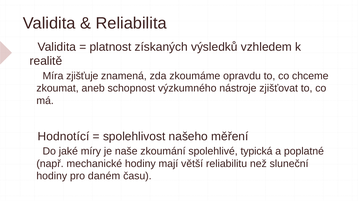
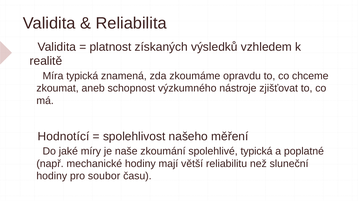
Míra zjišťuje: zjišťuje -> typická (82, 76)
daném: daném -> soubor (104, 176)
